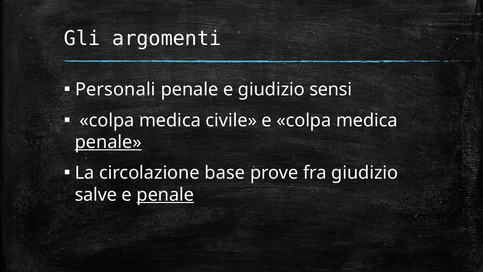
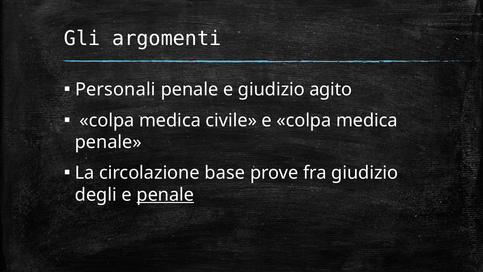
sensi: sensi -> agito (331, 89)
penale underline: present -> none (108, 142)
salve: salve -> degli (96, 195)
